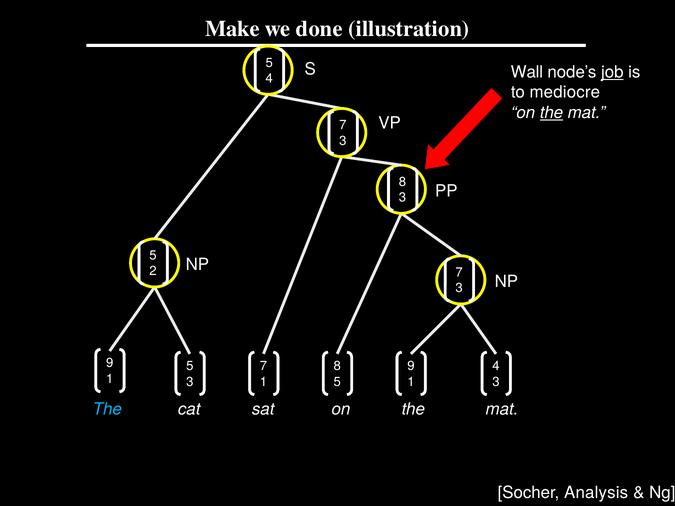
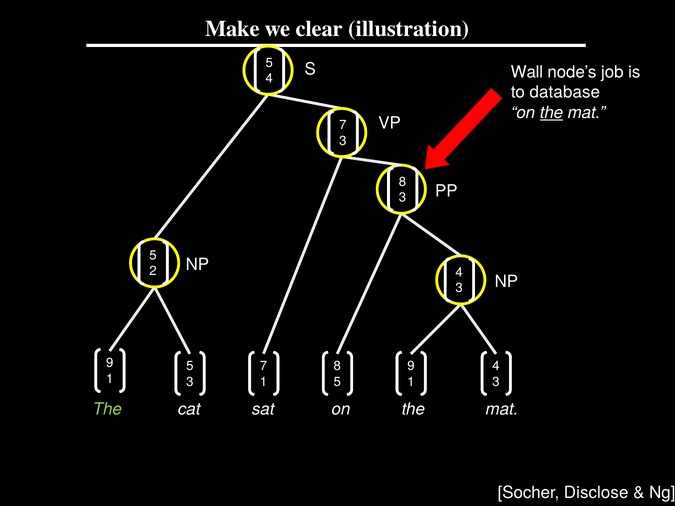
done: done -> clear (319, 29)
job underline: present -> none (612, 72)
mediocre: mediocre -> database (565, 92)
2 7: 7 -> 4 (459, 273)
The colour: light blue -> light green (107, 409)
Analysis: Analysis -> Disclose (596, 493)
